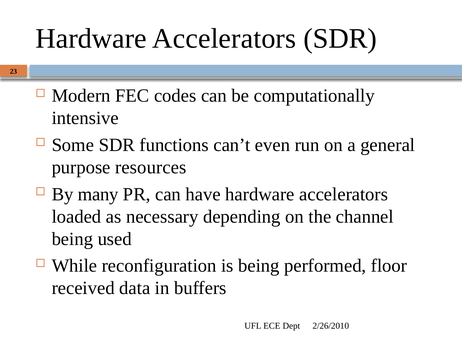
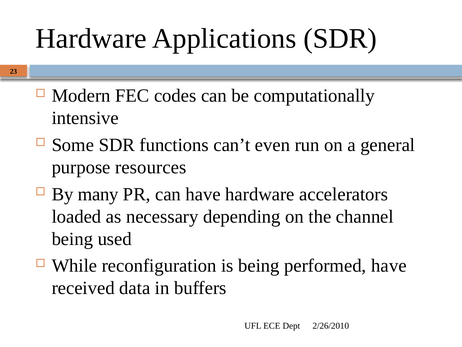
Accelerators: Accelerators -> Applications (224, 39)
performed floor: floor -> have (389, 265)
